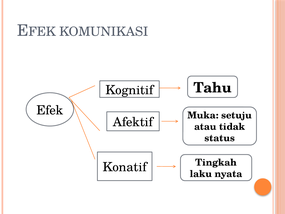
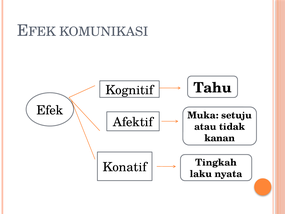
status: status -> kanan (220, 138)
